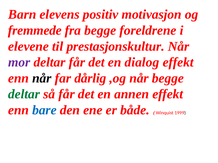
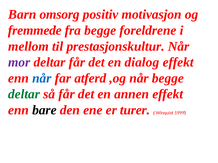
elevens: elevens -> omsorg (60, 14)
elevene: elevene -> mellom (28, 46)
når colour: black -> blue (42, 78)
dårlig: dårlig -> atferd (90, 78)
bare colour: blue -> black (44, 110)
både: både -> turer (135, 110)
